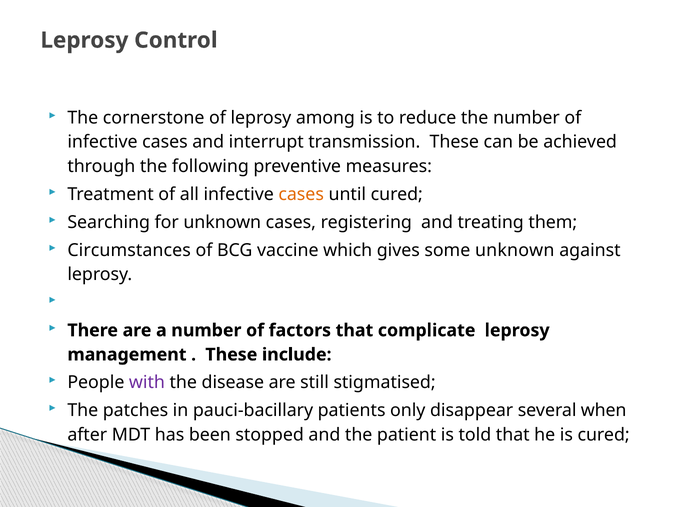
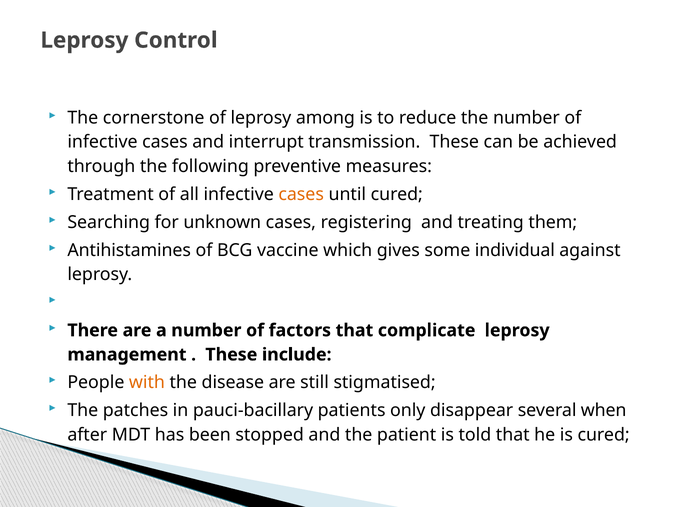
Circumstances: Circumstances -> Antihistamines (129, 250)
some unknown: unknown -> individual (515, 250)
with colour: purple -> orange (147, 382)
